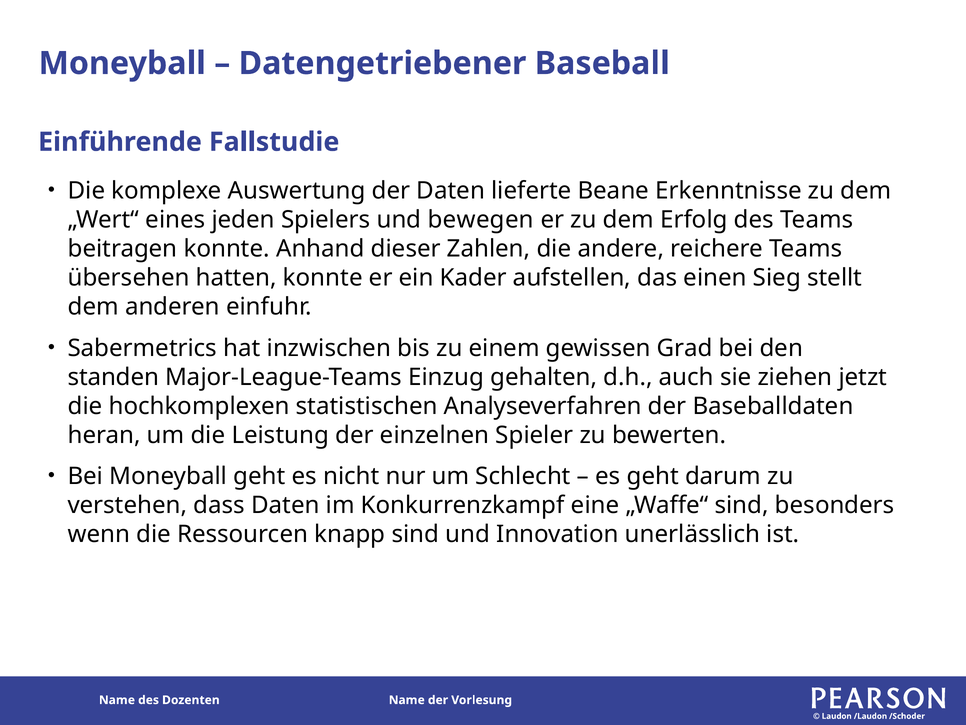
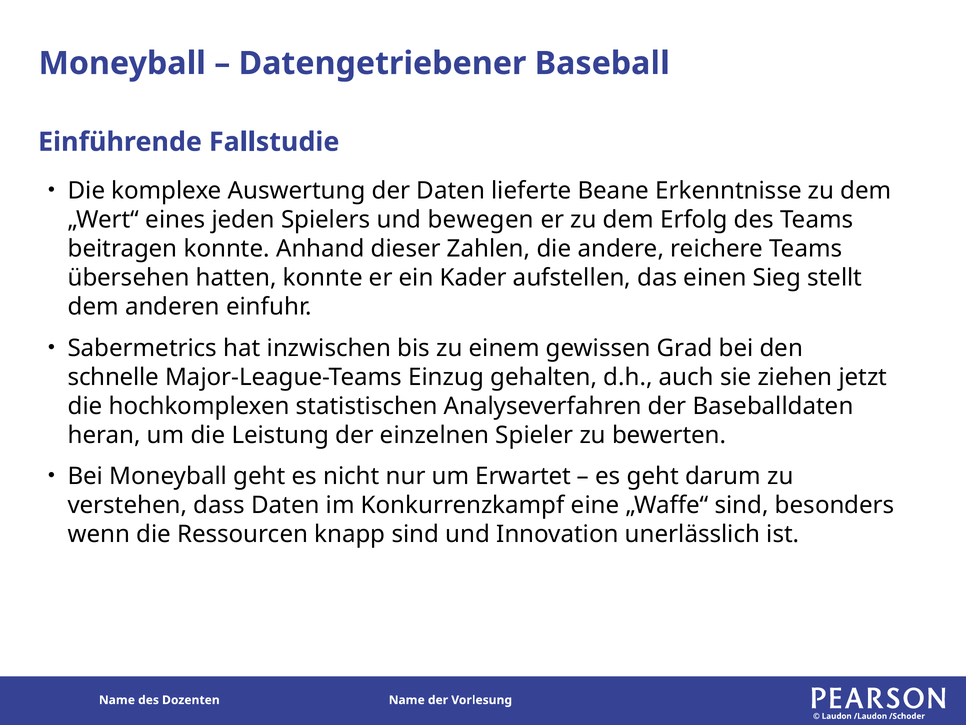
standen: standen -> schnelle (113, 377)
Schlecht: Schlecht -> Erwartet (523, 476)
